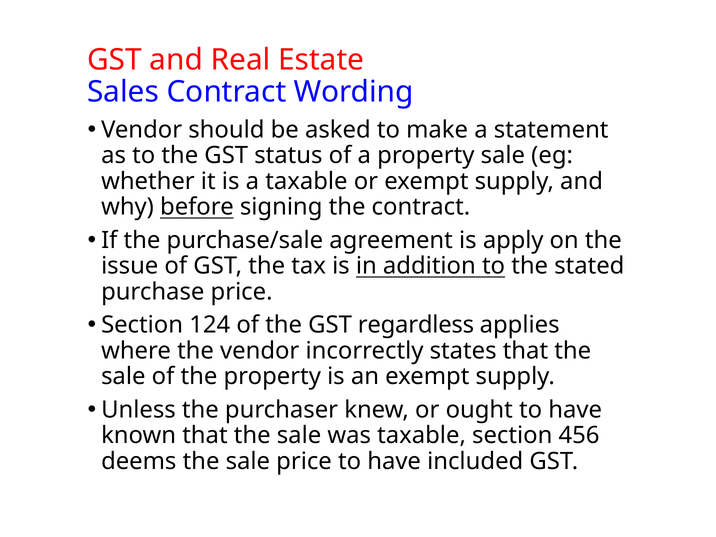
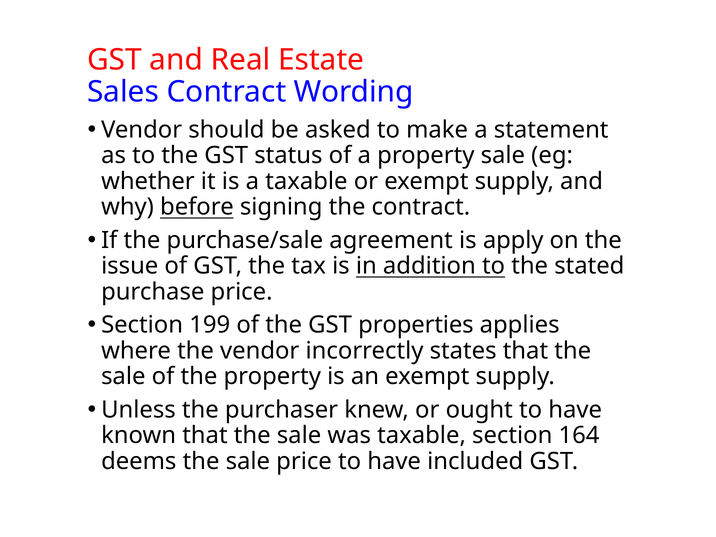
124: 124 -> 199 (210, 325)
regardless: regardless -> properties (416, 325)
456: 456 -> 164 (579, 436)
